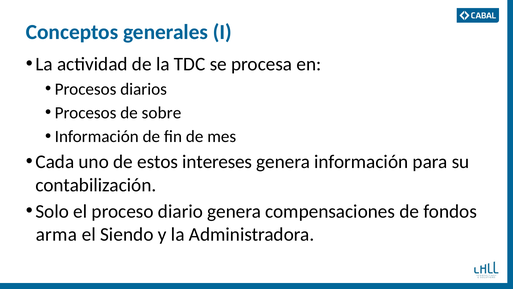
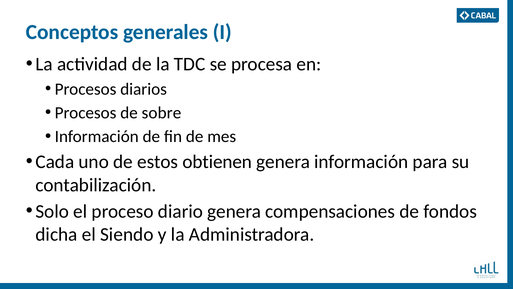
intereses: intereses -> obtienen (217, 162)
arma: arma -> dicha (56, 234)
